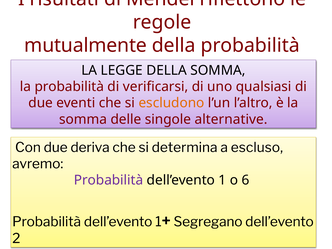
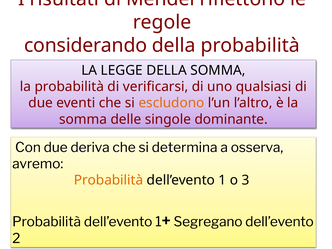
mutualmente: mutualmente -> considerando (86, 46)
alternative: alternative -> dominante (231, 119)
escluso: escluso -> osserva (257, 147)
Probabilità colour: purple -> orange (109, 180)
6: 6 -> 3 (245, 180)
